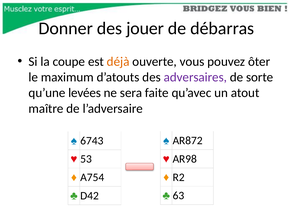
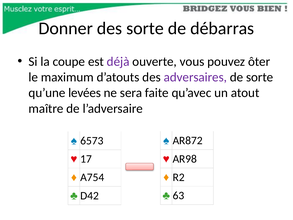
des jouer: jouer -> sorte (145, 28)
déjà colour: orange -> purple (118, 61)
6743: 6743 -> 6573 (92, 141)
53: 53 -> 17 (86, 159)
